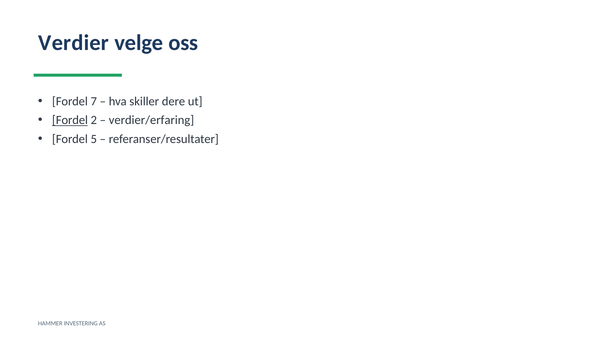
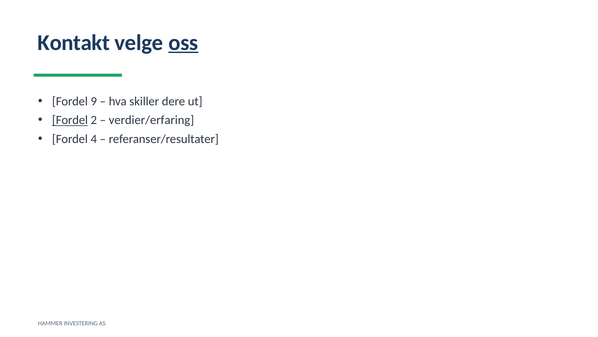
Verdier: Verdier -> Kontakt (74, 43)
oss underline: none -> present (183, 43)
7: 7 -> 9 (94, 101)
5: 5 -> 4 (94, 139)
